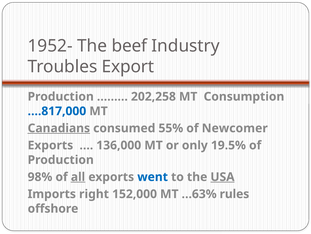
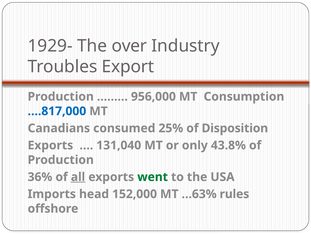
1952-: 1952- -> 1929- (50, 46)
beef: beef -> over (129, 46)
202,258: 202,258 -> 956,000 (153, 96)
Canadians underline: present -> none (59, 128)
55%: 55% -> 25% (171, 128)
Newcomer: Newcomer -> Disposition (235, 128)
136,000: 136,000 -> 131,040 (119, 145)
19.5%: 19.5% -> 43.8% (228, 145)
98%: 98% -> 36% (40, 176)
went colour: blue -> green (153, 176)
USA underline: present -> none (222, 176)
right: right -> head (94, 193)
